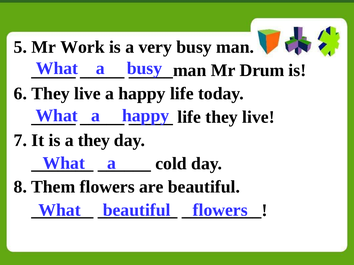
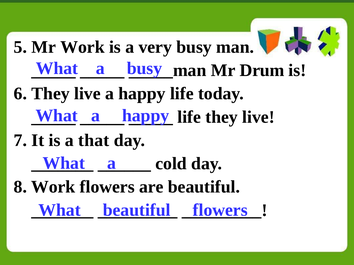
a they: they -> that (94, 141)
8 Them: Them -> Work (53, 187)
